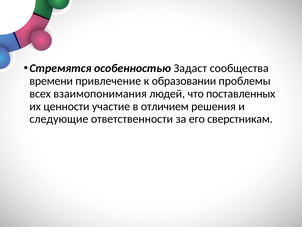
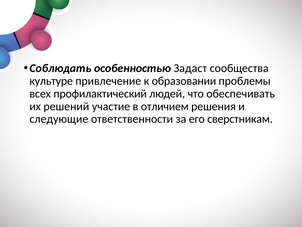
Стремятся: Стремятся -> Соблюдать (60, 68)
времени: времени -> культуре (51, 81)
взаимопонимания: взаимопонимания -> профилактический (100, 93)
поставленных: поставленных -> обеспечивать (241, 93)
ценности: ценности -> решений (66, 106)
